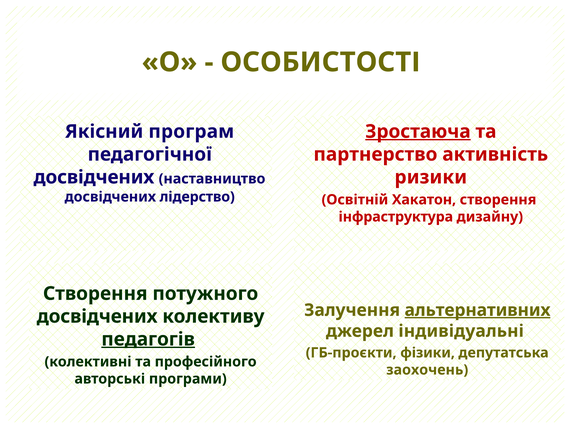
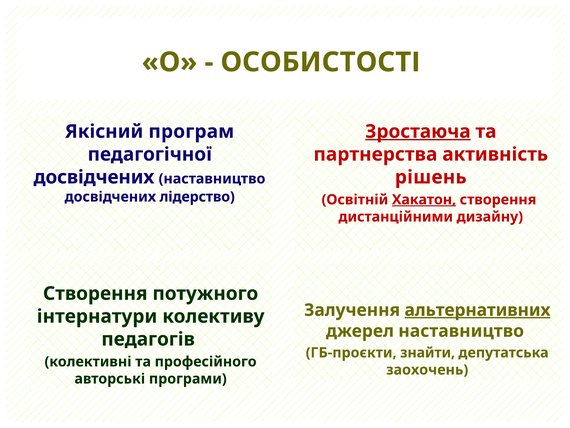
партнерство: партнерство -> партнерства (375, 154)
ризики: ризики -> рішень (431, 177)
Хакатон underline: none -> present (424, 199)
інфраструктура: інфраструктура -> дистанційними (396, 217)
досвідчених: досвідчених -> інтернатури (97, 316)
джерел індивідуальні: індивідуальні -> наставництво (461, 331)
педагогів underline: present -> none (148, 339)
фізики: фізики -> знайти (428, 352)
